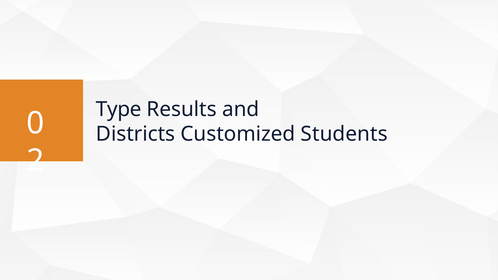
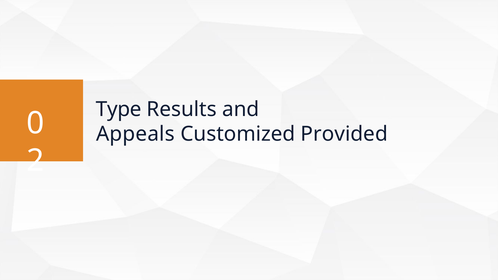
Districts: Districts -> Appeals (135, 134)
Students: Students -> Provided (344, 134)
